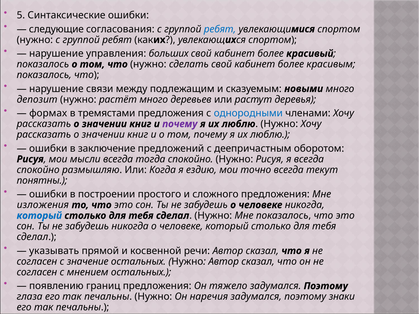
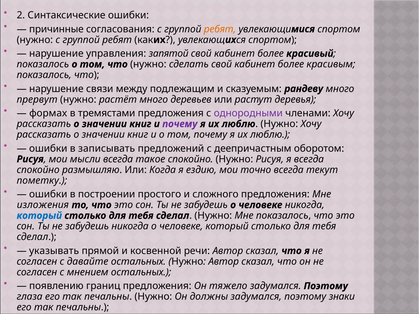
5: 5 -> 2 (21, 15)
следующие: следующие -> причинные (56, 29)
ребят colour: blue -> orange (220, 29)
больших: больших -> запятой (169, 54)
новыми: новыми -> рандеву (304, 89)
депозит: депозит -> прервут (37, 100)
однородными colour: blue -> purple (248, 113)
заключение: заключение -> записывать (107, 149)
тогда: тогда -> такое (150, 159)
понятны: понятны -> пометку (42, 181)
значение: значение -> давайте (88, 262)
наречия: наречия -> должны (209, 297)
